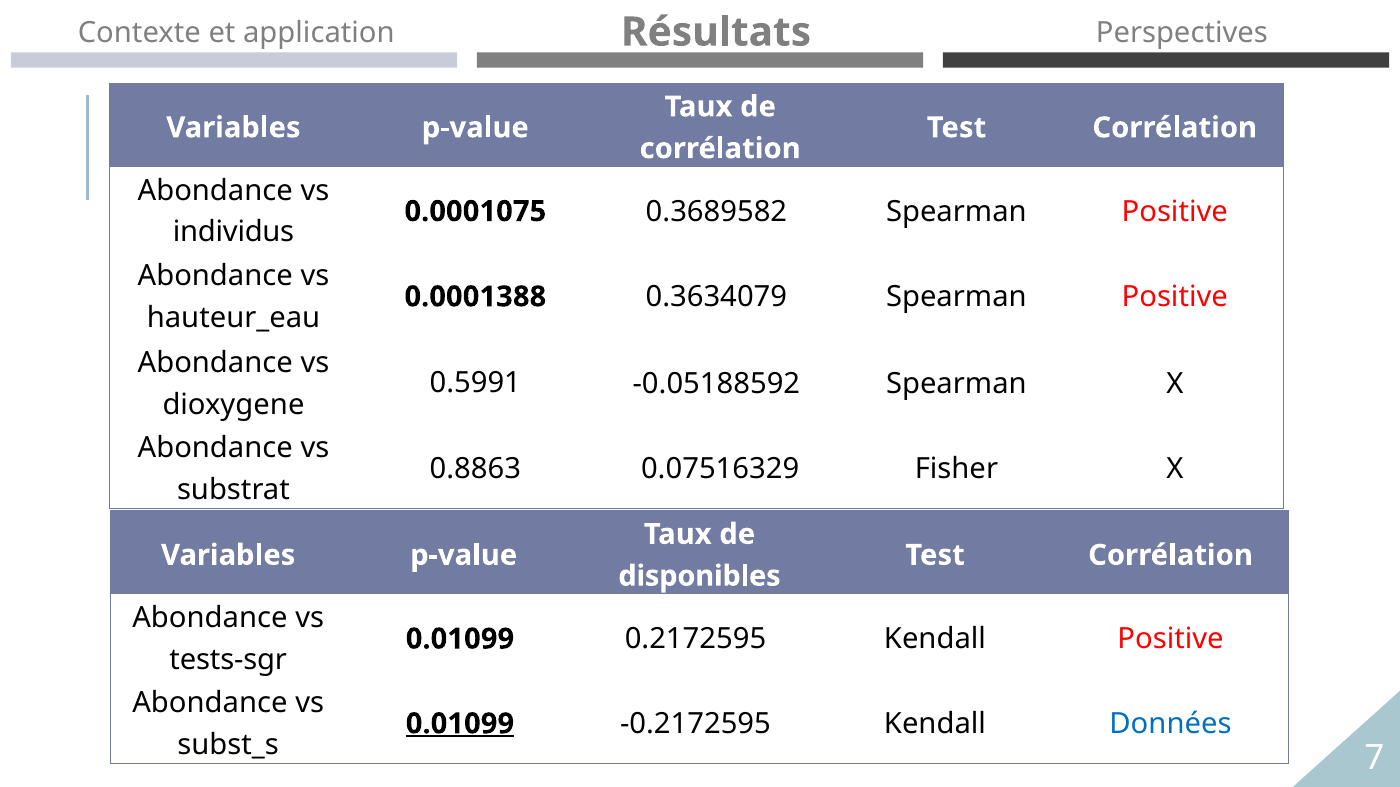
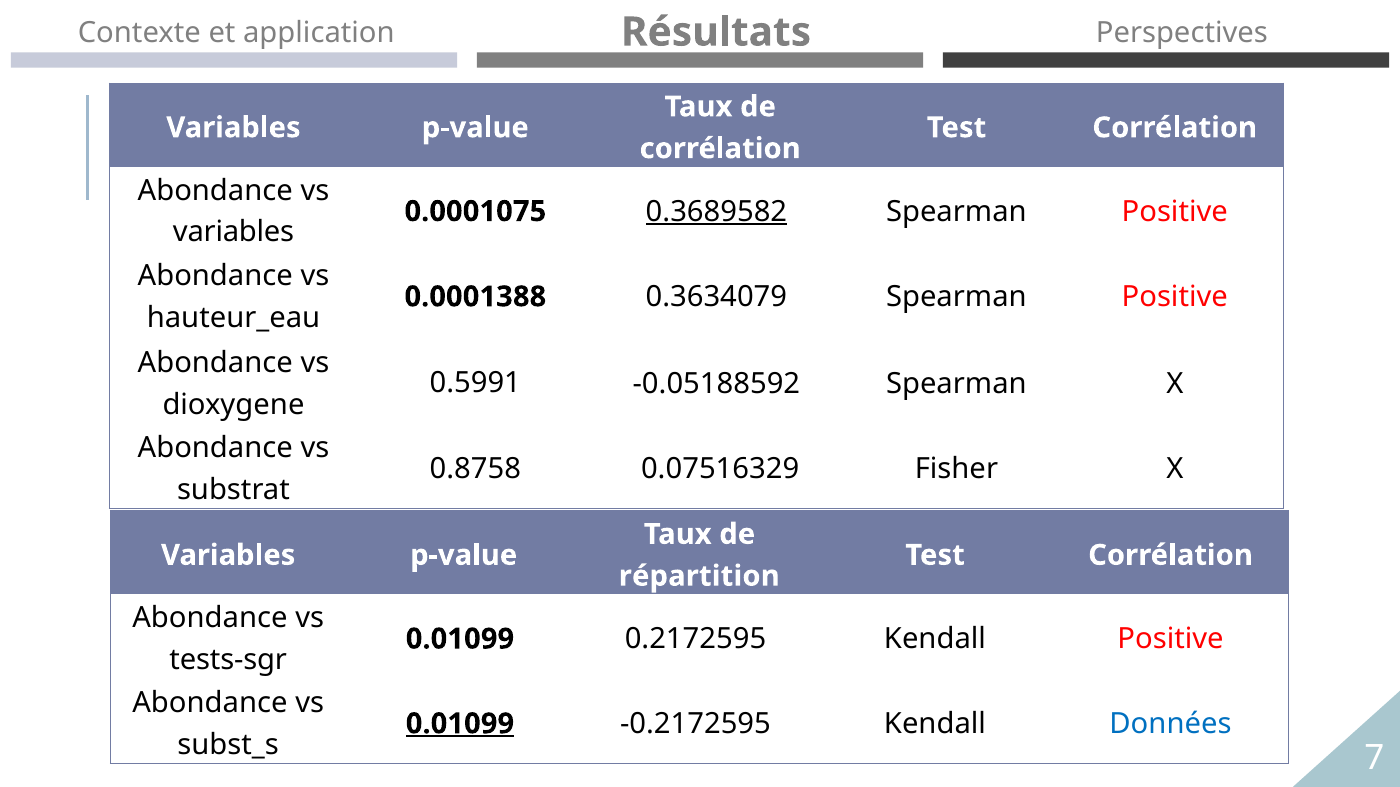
0.3689582 underline: none -> present (716, 212)
individus: individus -> variables (234, 232)
0.8863: 0.8863 -> 0.8758 (475, 469)
disponibles: disponibles -> répartition (699, 576)
